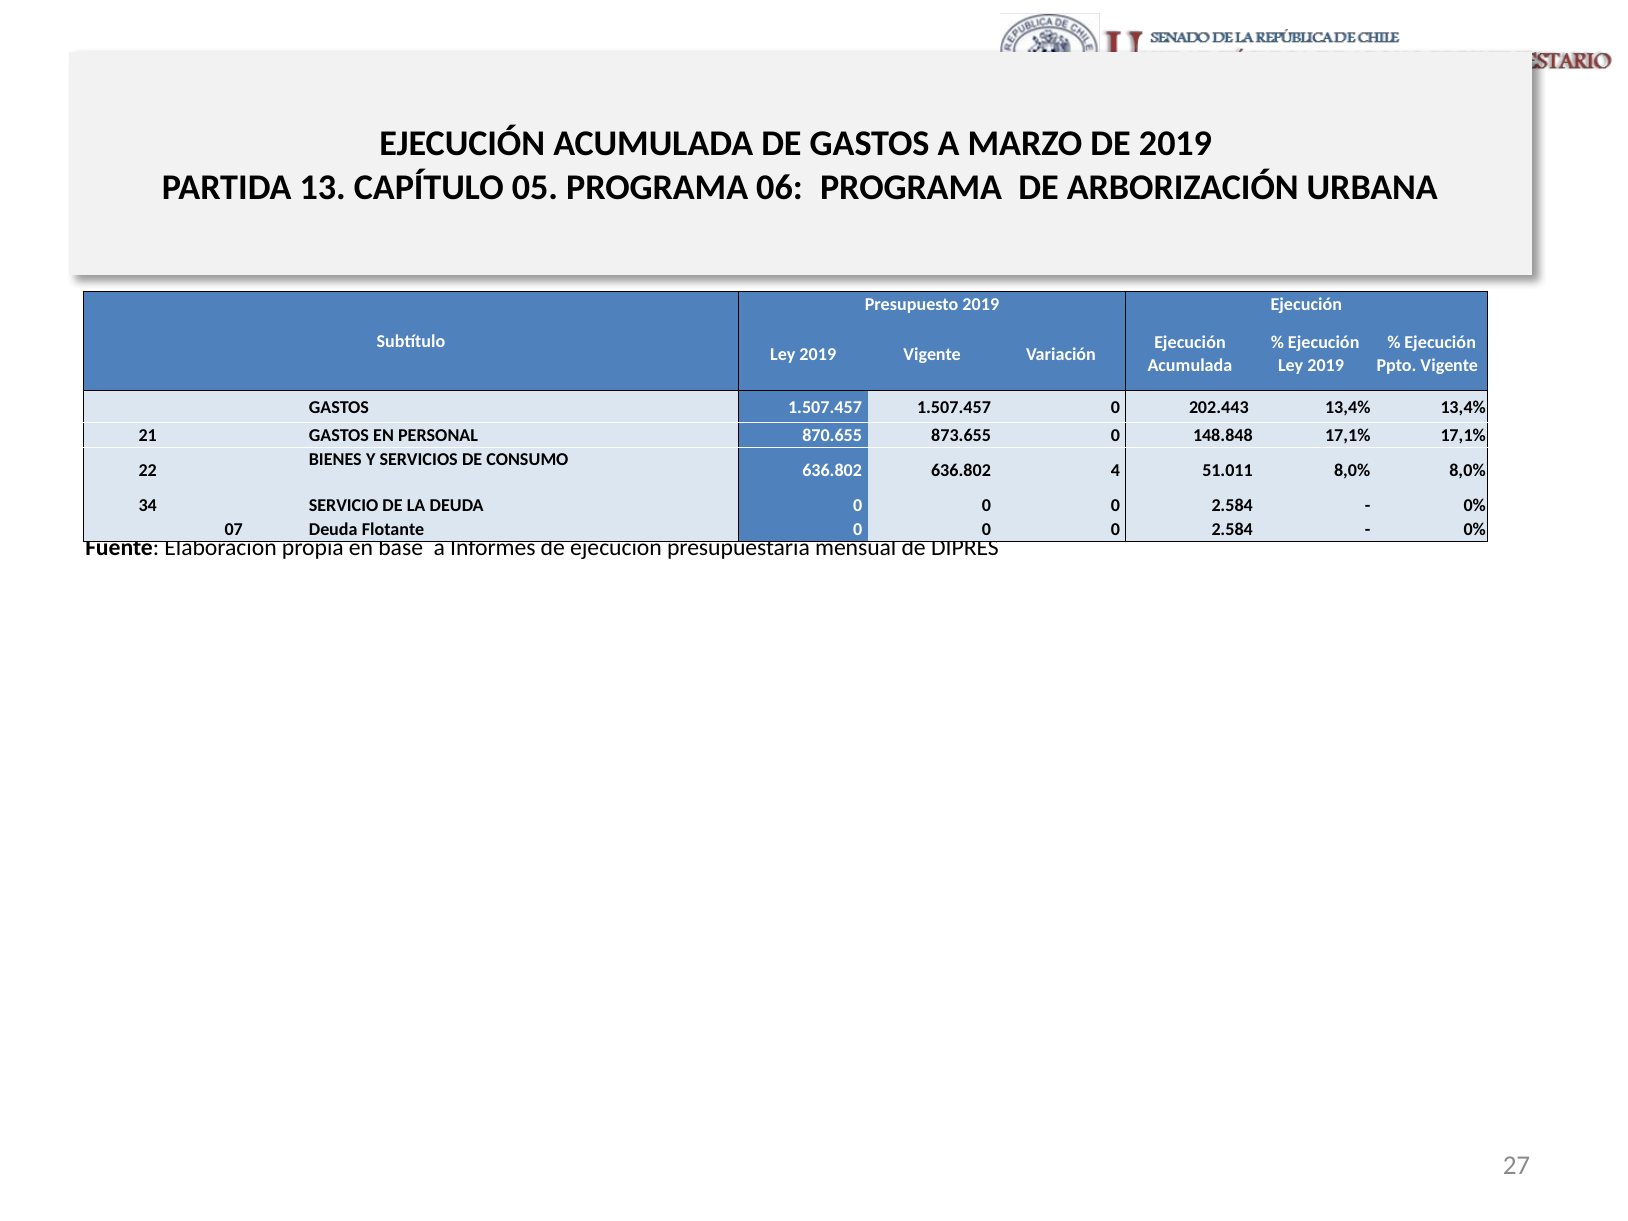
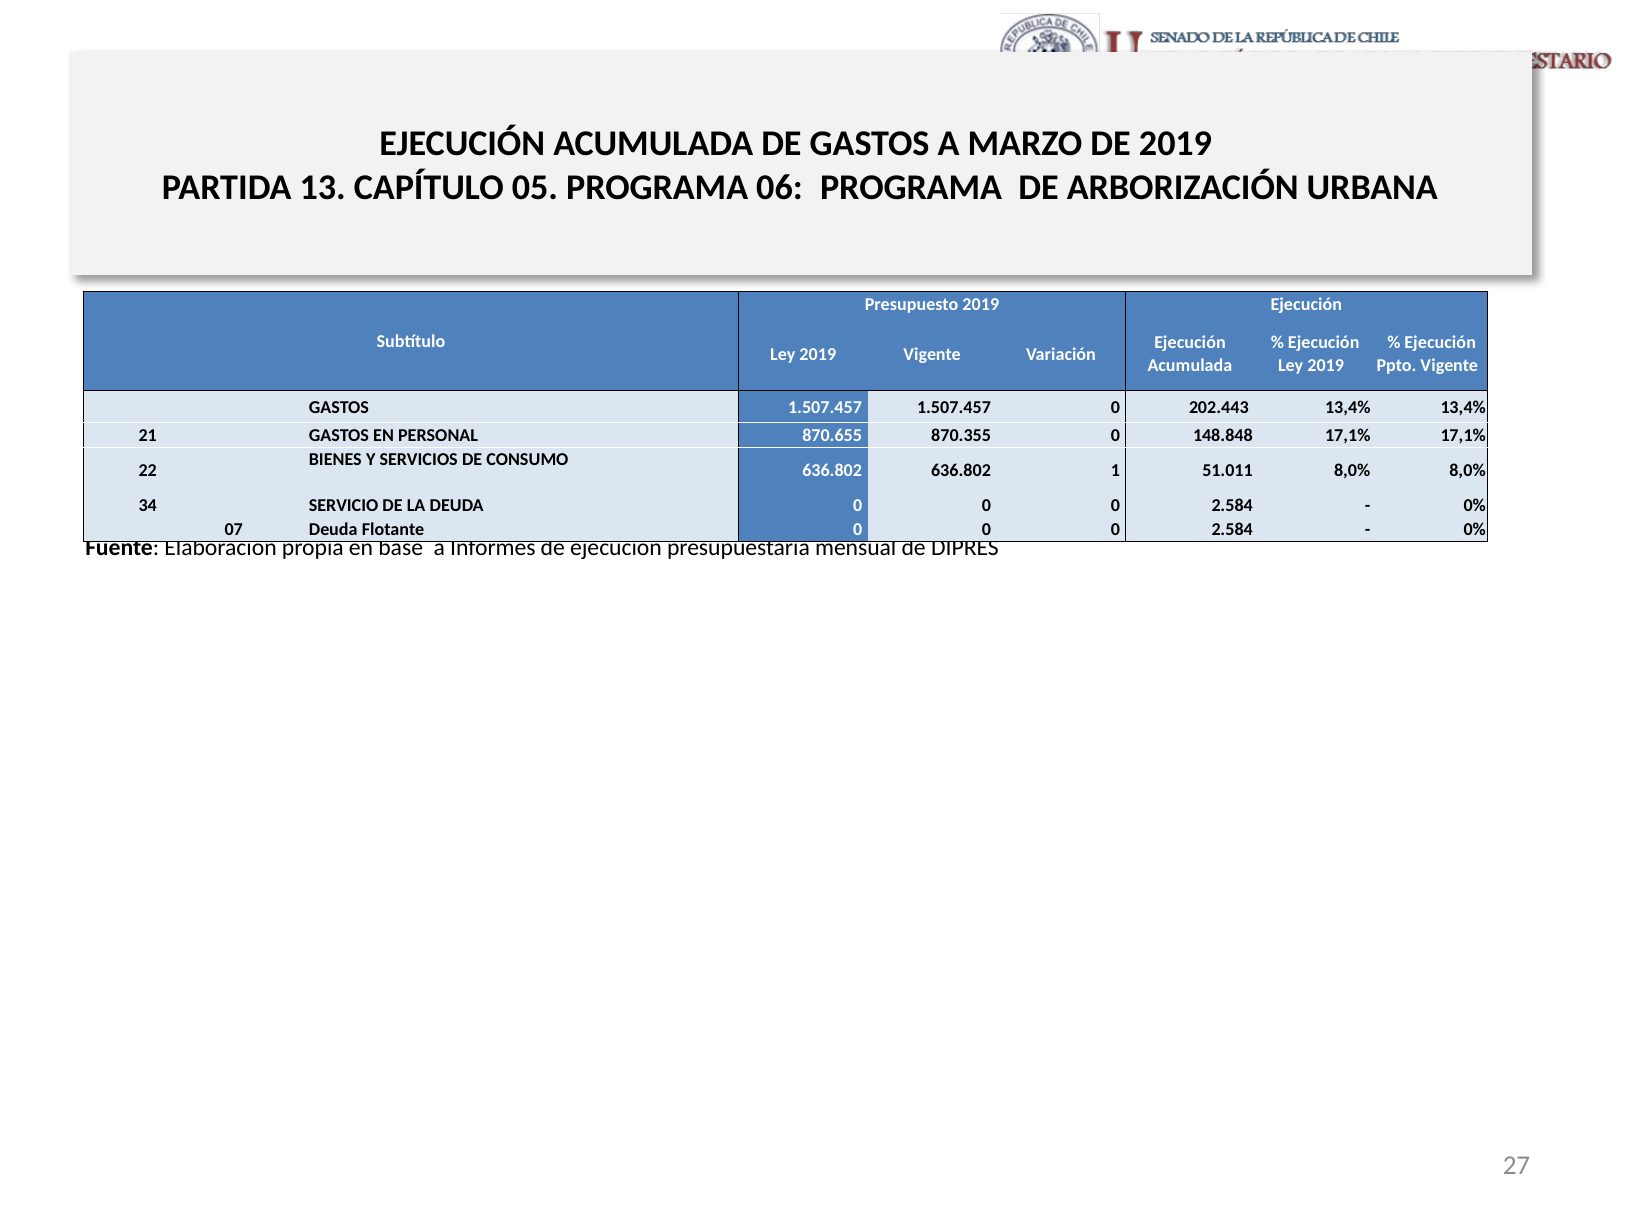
873.655: 873.655 -> 870.355 (961, 436)
4: 4 -> 1 (1115, 471)
